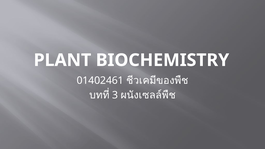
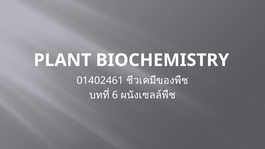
3: 3 -> 6 (115, 95)
